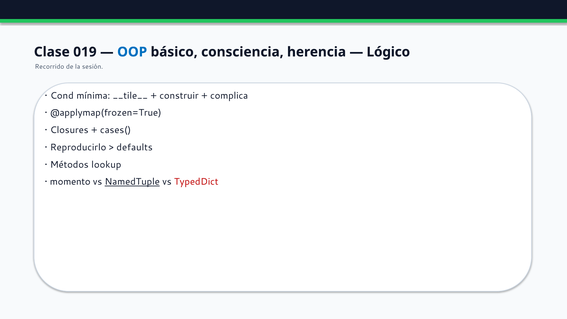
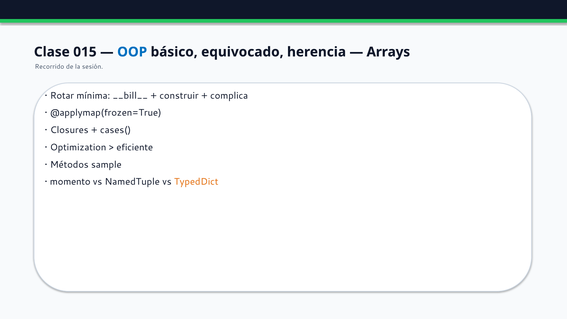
019: 019 -> 015 (85, 52)
consciencia: consciencia -> equivocado (242, 52)
Lógico: Lógico -> Arrays (388, 52)
Cond: Cond -> Rotar (62, 96)
__tile__: __tile__ -> __bill__ (130, 96)
Reproducirlo: Reproducirlo -> Optimization (78, 147)
defaults: defaults -> eficiente (135, 147)
lookup: lookup -> sample (106, 165)
NamedTuple underline: present -> none (132, 182)
TypedDict colour: red -> orange (196, 182)
